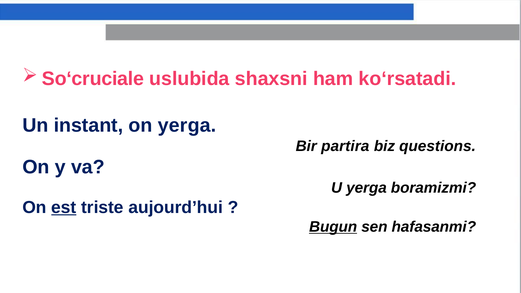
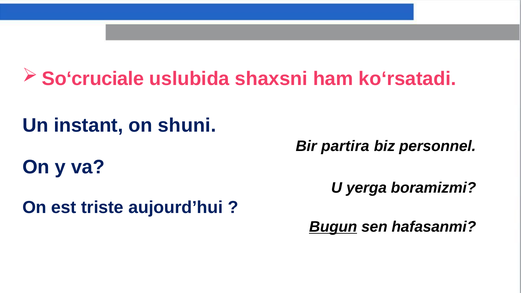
on yerga: yerga -> shuni (187, 126)
questions: questions -> personnel (438, 146)
est underline: present -> none (64, 207)
